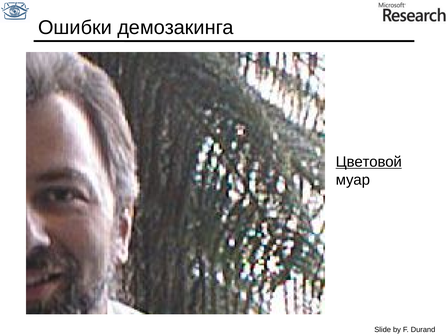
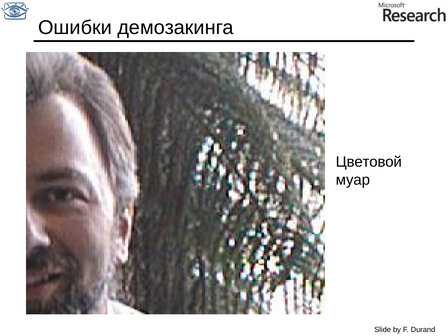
Цветовой underline: present -> none (369, 162)
